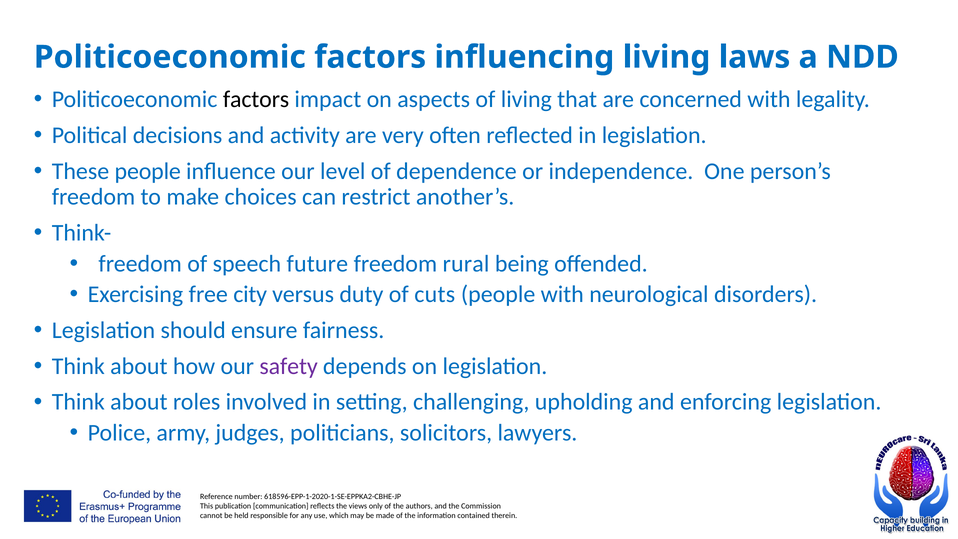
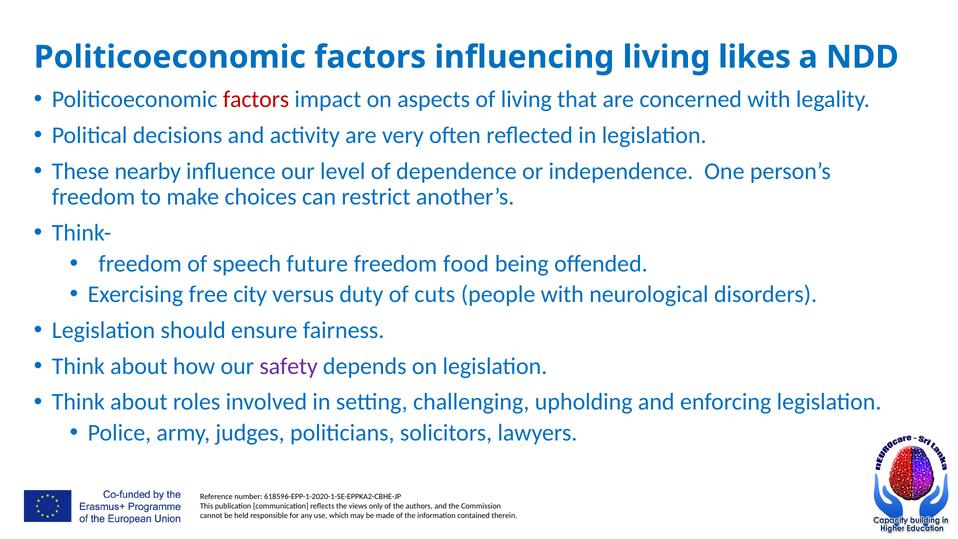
laws: laws -> likes (755, 57)
factors colour: black -> red (256, 99)
These people: people -> nearby (148, 171)
rural: rural -> food (466, 264)
